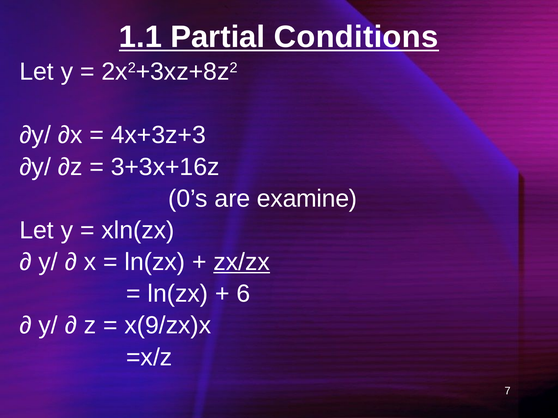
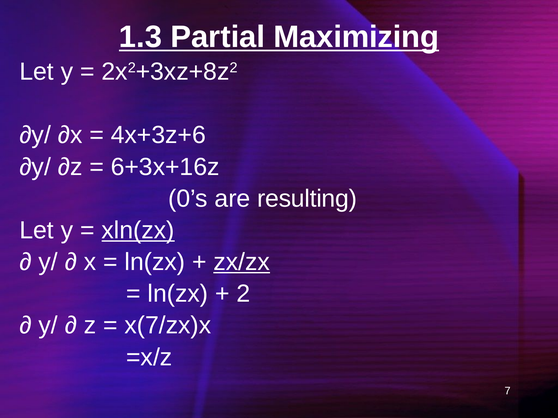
1.1: 1.1 -> 1.3 (140, 37)
Conditions: Conditions -> Maximizing (356, 37)
4x+3z+3: 4x+3z+3 -> 4x+3z+6 (158, 135)
3+3x+16z: 3+3x+16z -> 6+3x+16z (165, 167)
examine: examine -> resulting (307, 199)
xln(zx underline: none -> present (138, 231)
6: 6 -> 2 (243, 294)
x(9/zx)x: x(9/zx)x -> x(7/zx)x (168, 326)
